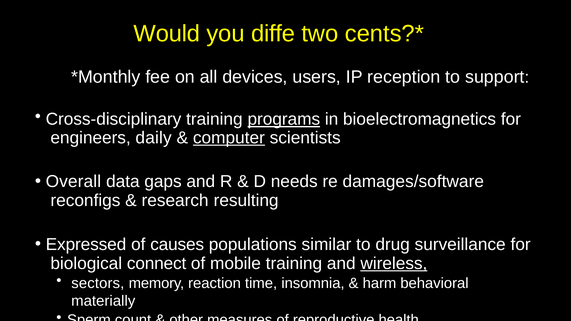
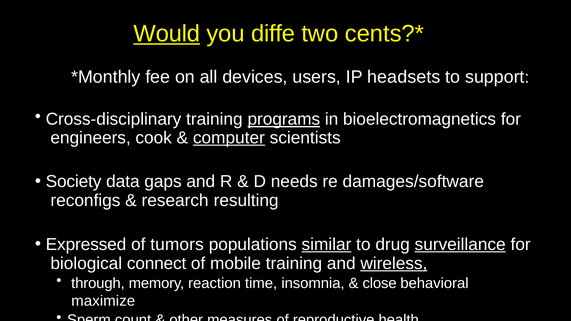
Would underline: none -> present (167, 34)
reception: reception -> headsets (404, 77)
daily: daily -> cook (154, 138)
Overall: Overall -> Society (74, 182)
causes: causes -> tumors (177, 245)
similar underline: none -> present (326, 245)
surveillance underline: none -> present (460, 245)
sectors: sectors -> through (98, 283)
harm: harm -> close (380, 283)
materially: materially -> maximize (103, 301)
